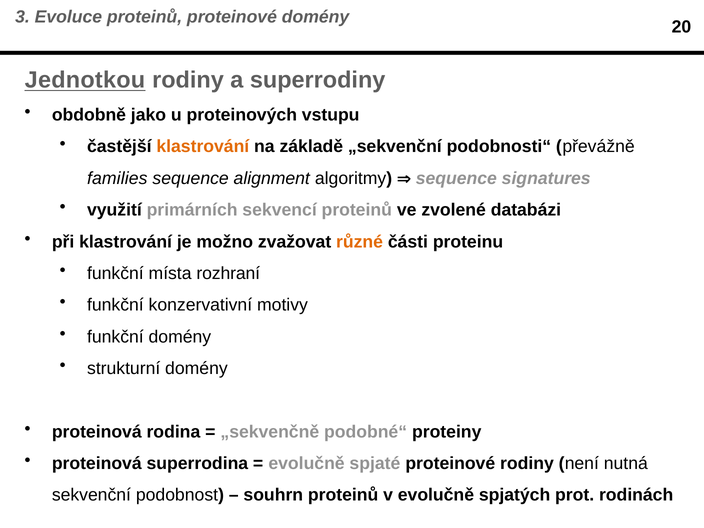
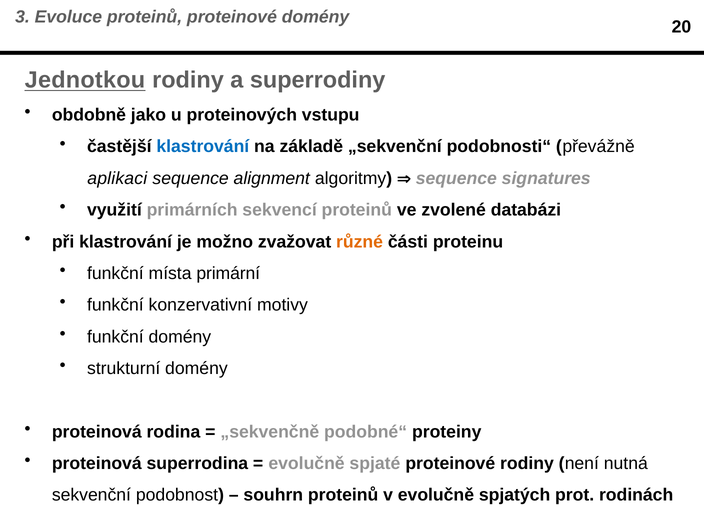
klastrování colour: orange -> blue (203, 147)
families: families -> aplikaci (117, 178)
rozhraní: rozhraní -> primární (228, 273)
